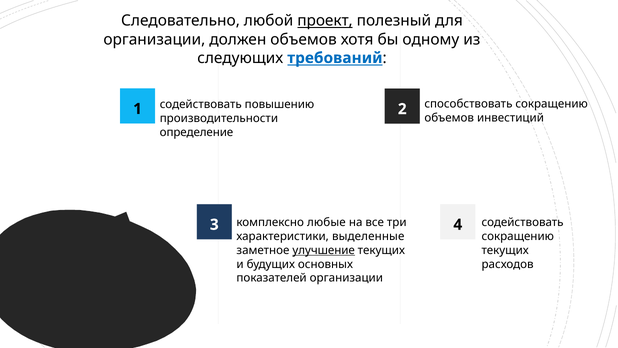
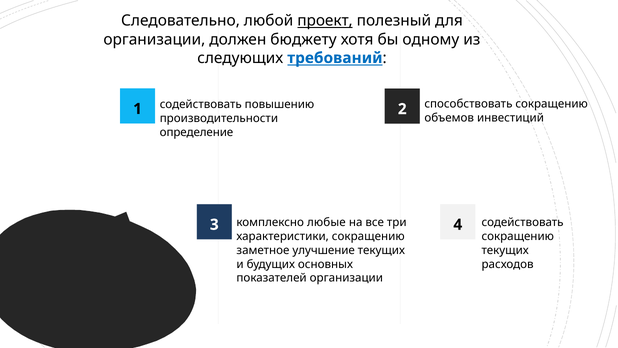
должен объемов: объемов -> бюджету (304, 39)
характеристики выделенные: выделенные -> сокращению (368, 236)
улучшение underline: present -> none (324, 250)
